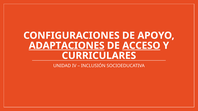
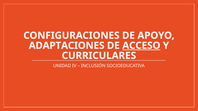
ADAPTACIONES underline: present -> none (67, 46)
